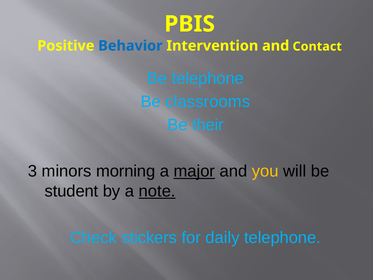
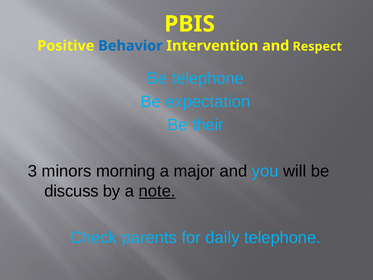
Contact: Contact -> Respect (317, 46)
classrooms: classrooms -> expectation (208, 101)
major underline: present -> none (194, 171)
you colour: yellow -> light blue (265, 171)
student: student -> discuss (72, 191)
stickers: stickers -> parents (149, 237)
